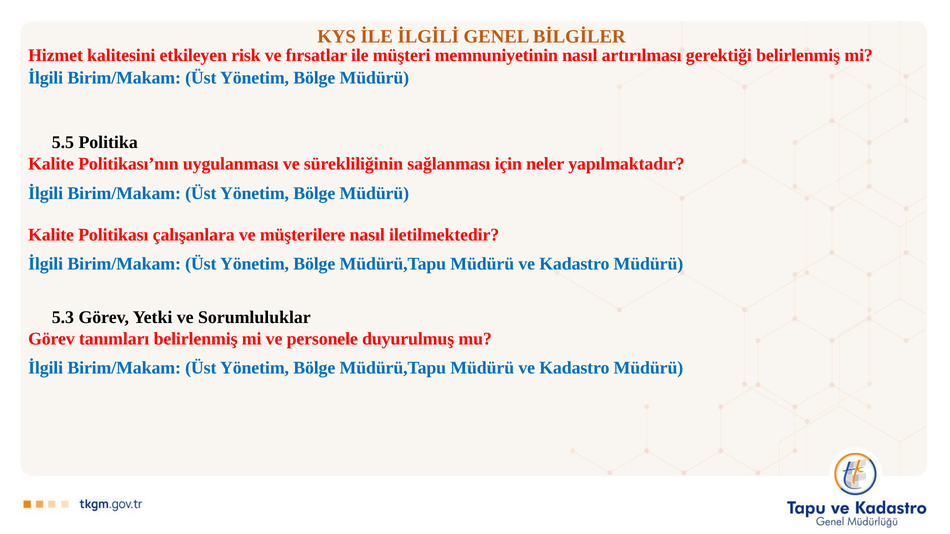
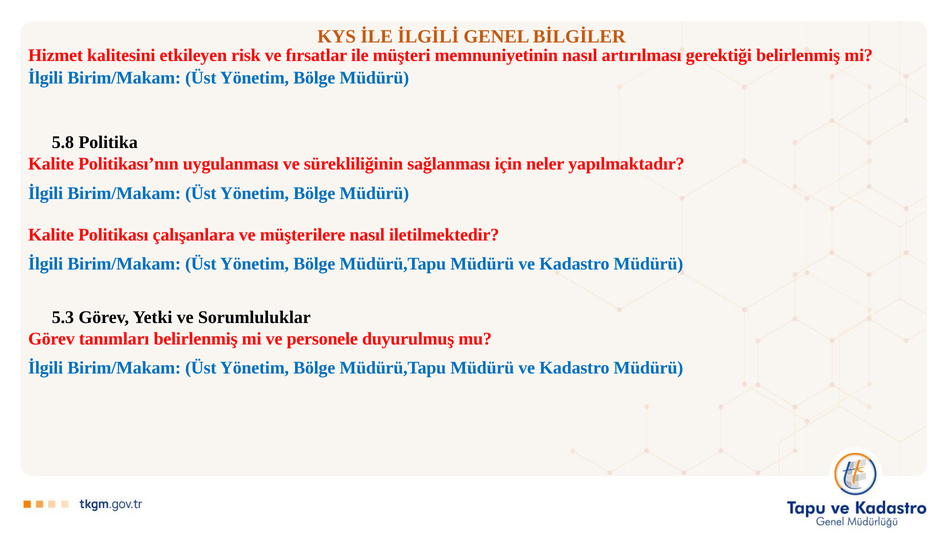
5.5: 5.5 -> 5.8 (63, 143)
